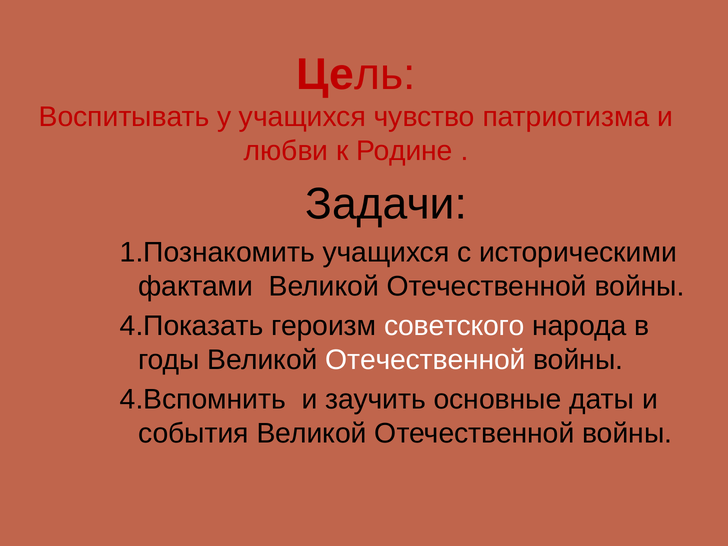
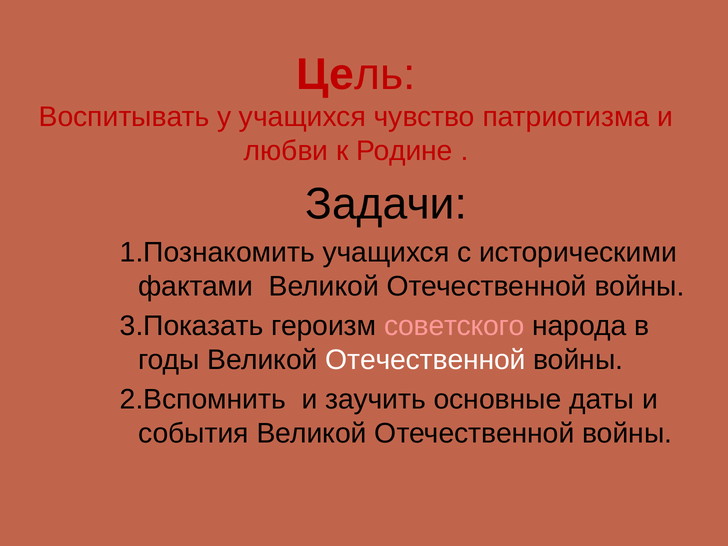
4.Показать: 4.Показать -> 3.Показать (192, 326)
советского colour: white -> pink (454, 326)
4.Вспомнить: 4.Вспомнить -> 2.Вспомнить (203, 399)
